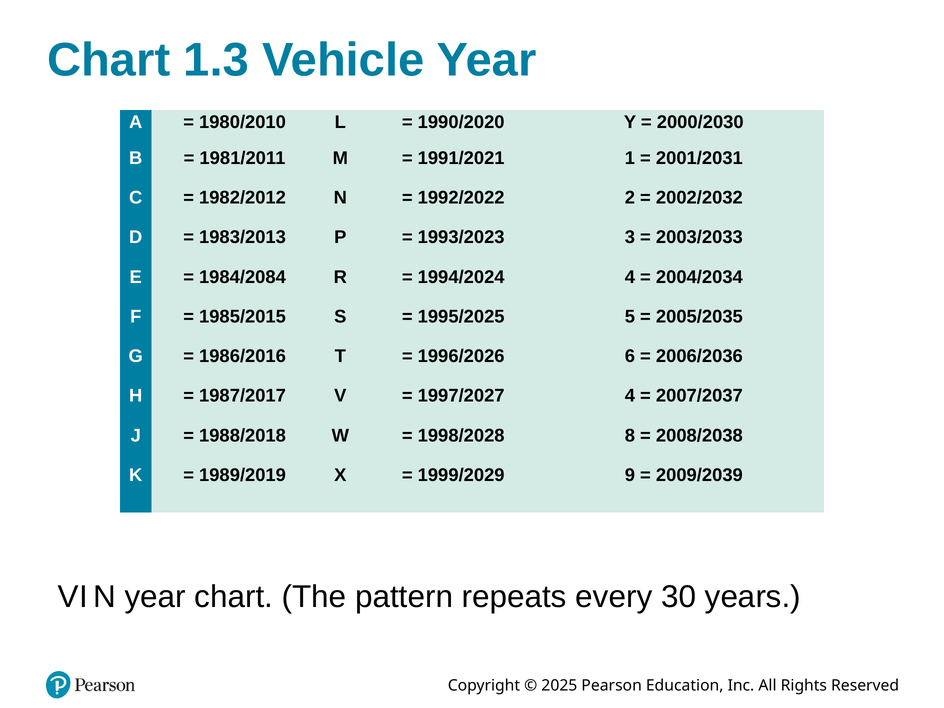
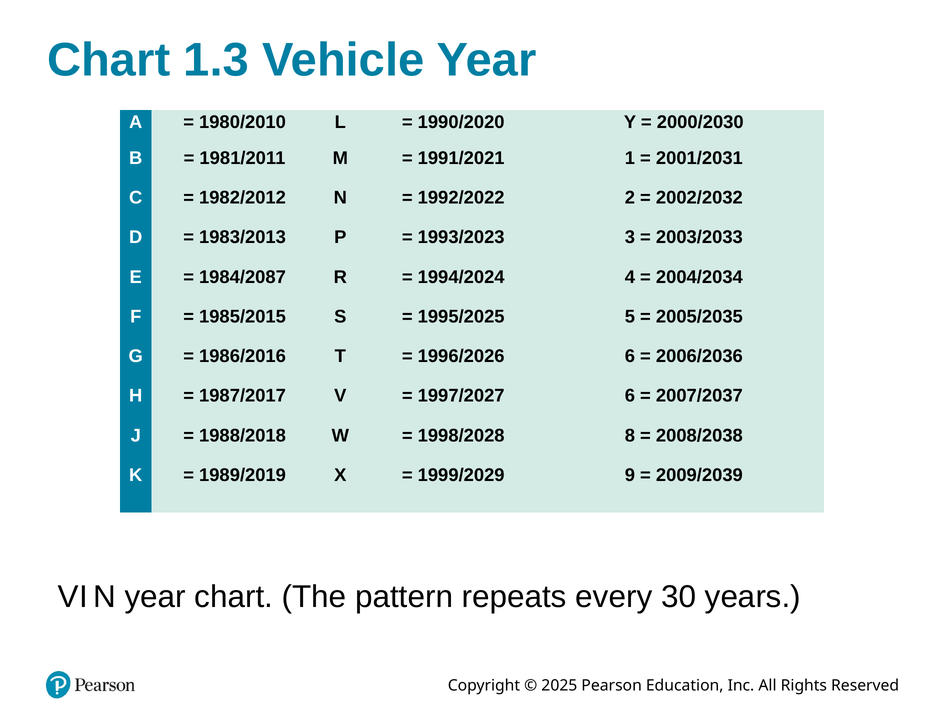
1984/2084: 1984/2084 -> 1984/2087 (242, 277)
1997/2027 4: 4 -> 6 (630, 396)
